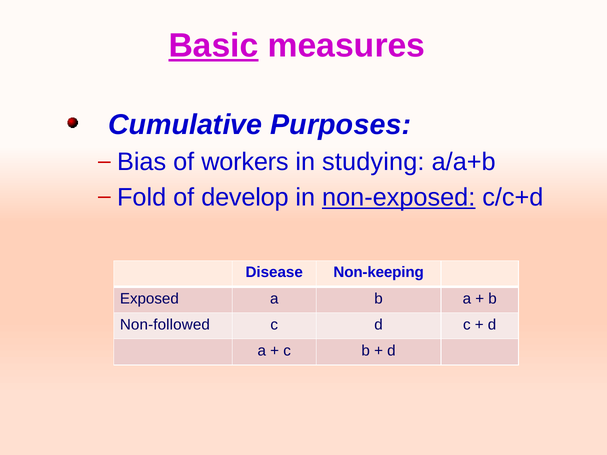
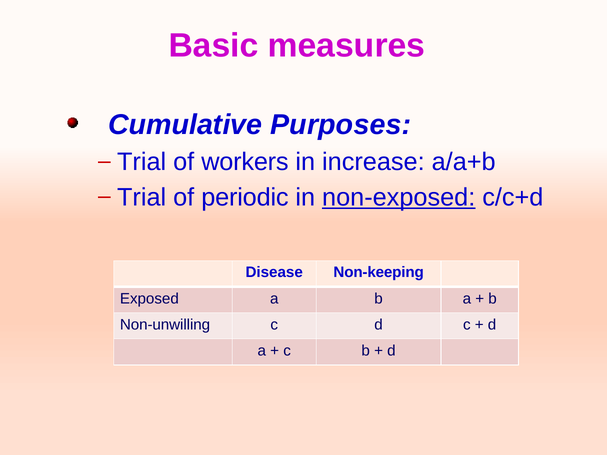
Basic underline: present -> none (214, 46)
Bias: Bias -> Trial (142, 162)
studying: studying -> increase (373, 162)
Fold: Fold -> Trial (142, 197)
develop: develop -> periodic (245, 197)
Non-followed: Non-followed -> Non-unwilling (165, 325)
